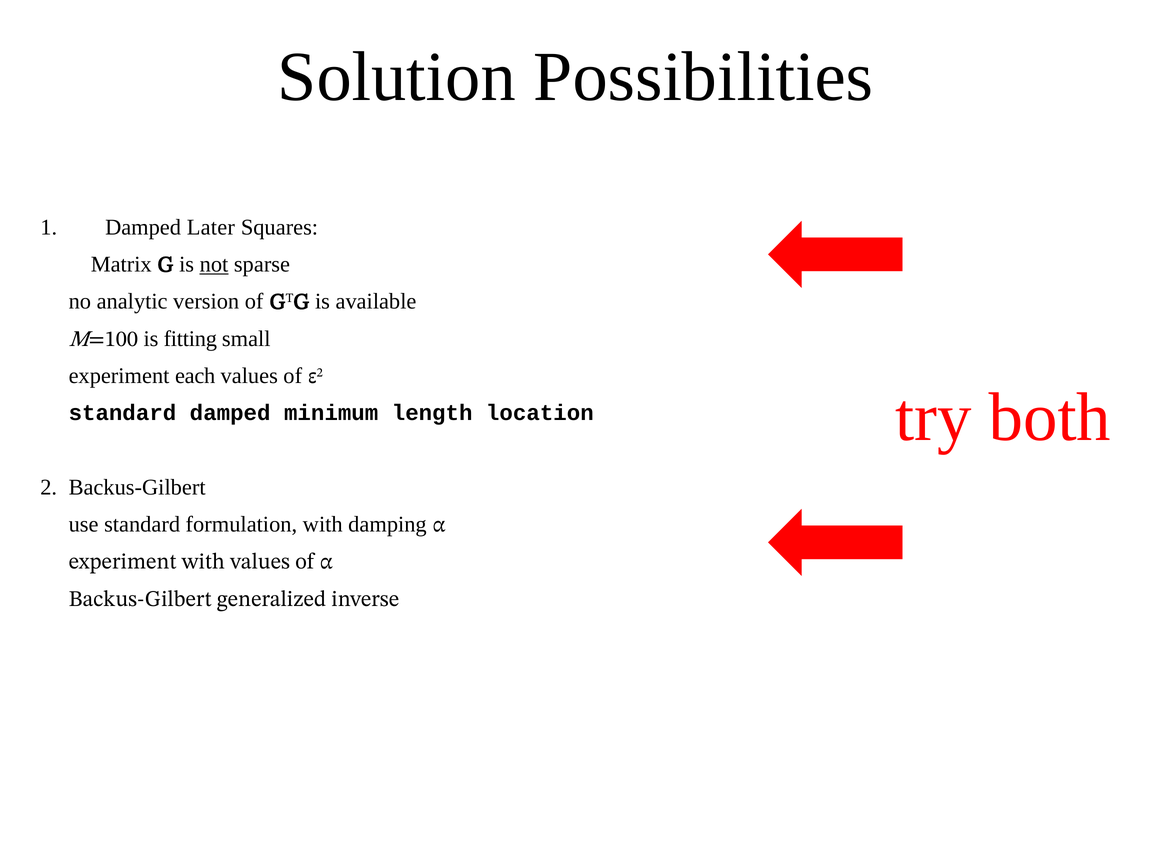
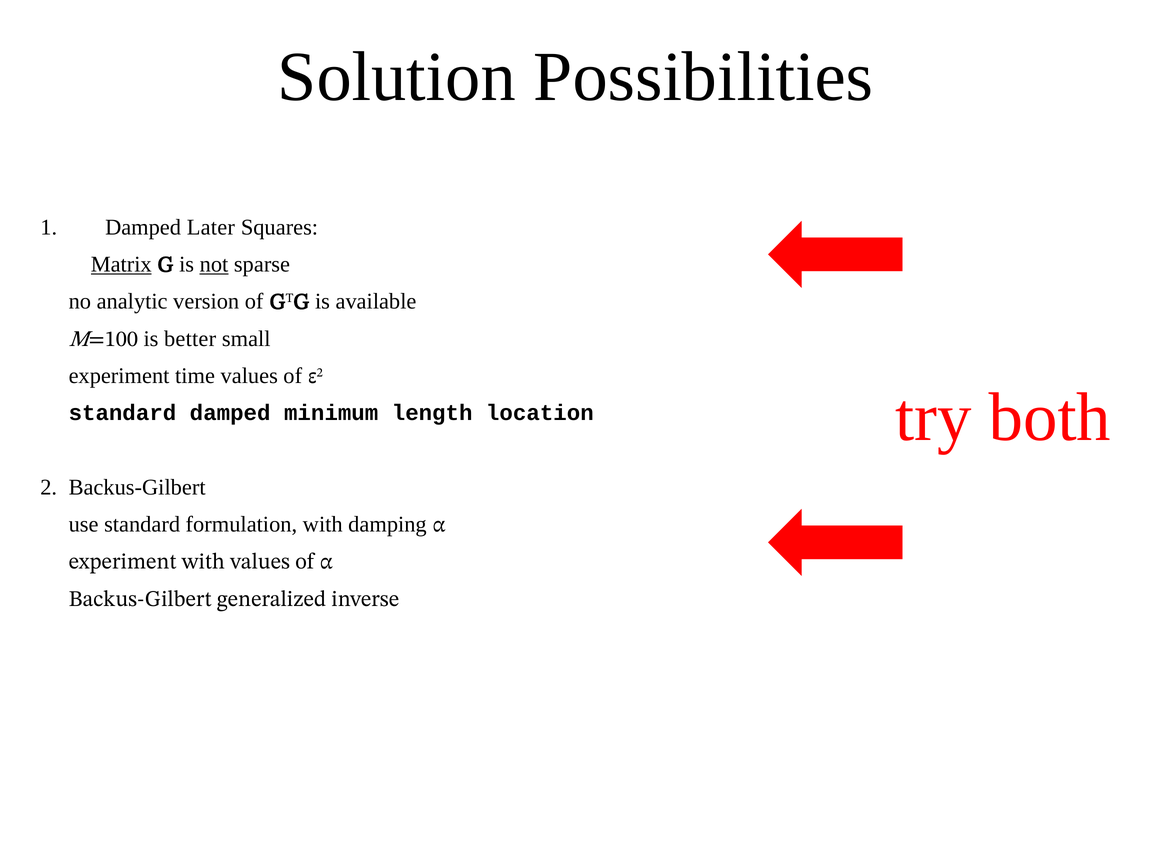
Matrix underline: none -> present (121, 264)
fitting: fitting -> better (190, 339)
each: each -> time (195, 376)
